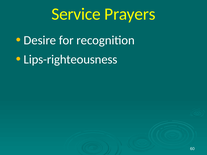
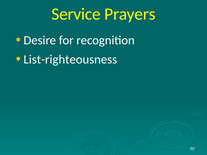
Lips-righteousness: Lips-righteousness -> List-righteousness (70, 60)
